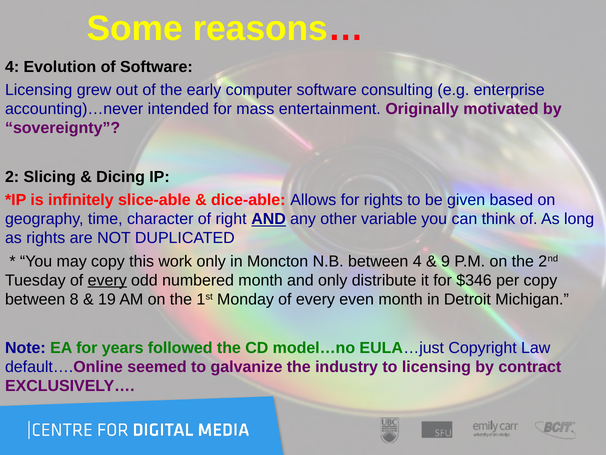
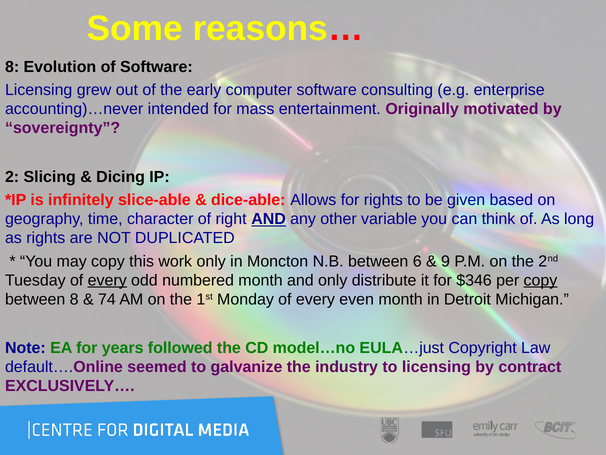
4: 4 -> 8 (12, 67)
between 4: 4 -> 6 (417, 261)
copy underline: none -> present (540, 280)
19: 19 -> 74 (107, 299)
